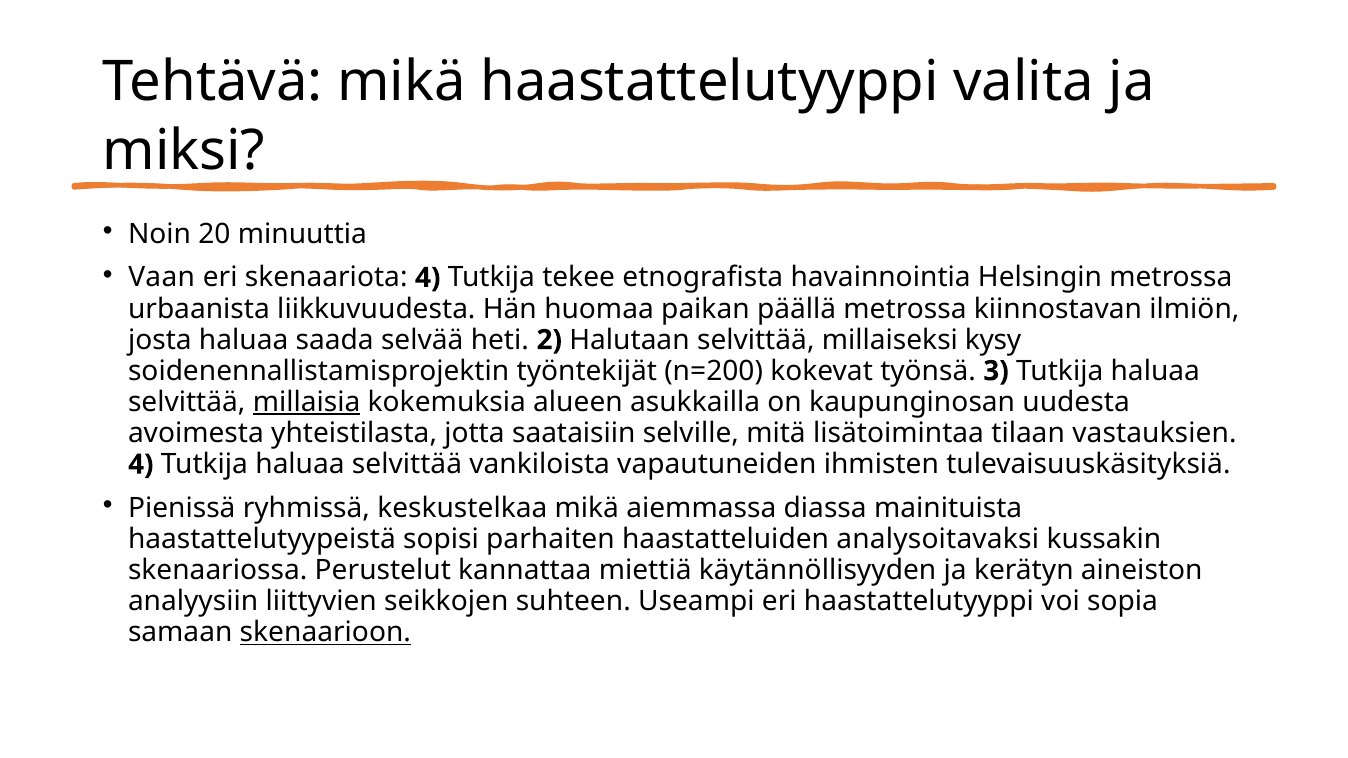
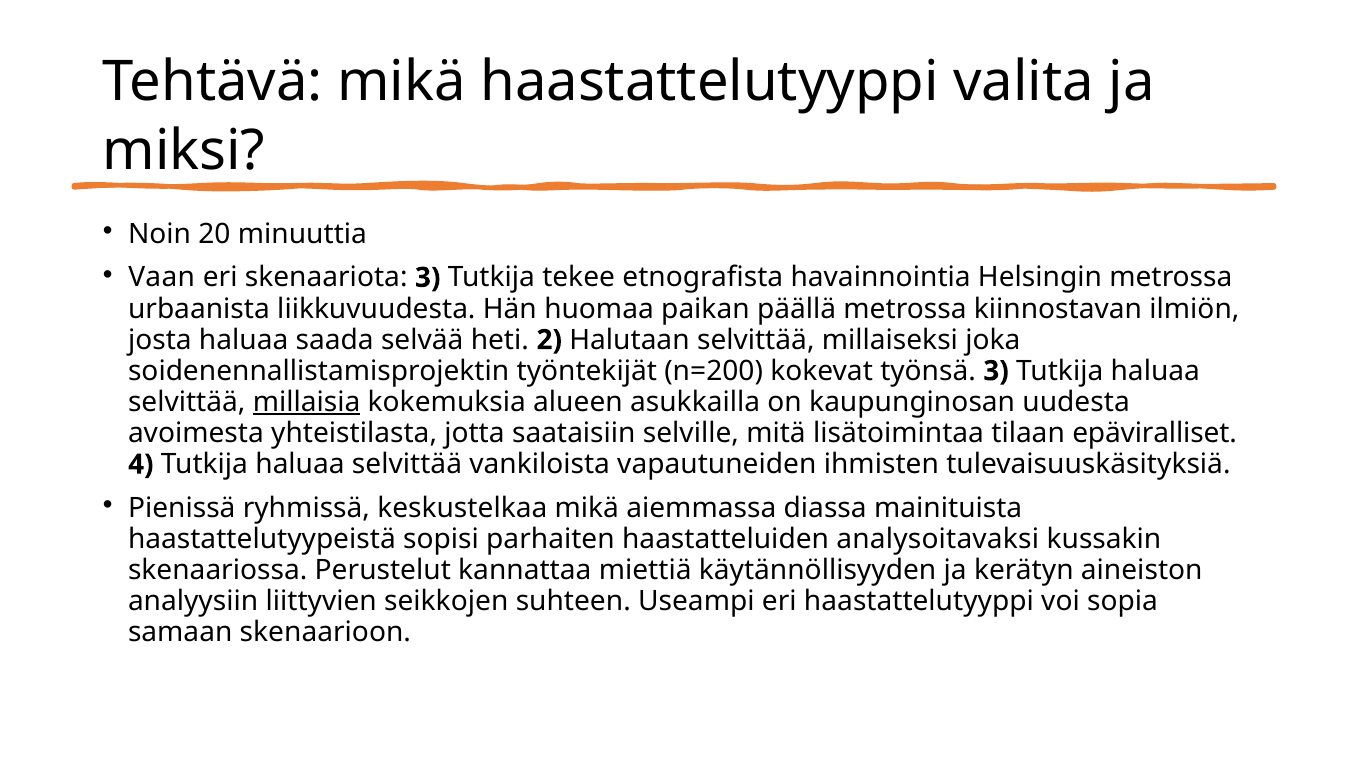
skenaariota 4: 4 -> 3 (428, 278)
kysy: kysy -> joka (993, 340)
vastauksien: vastauksien -> epäviralliset (1155, 433)
skenaarioon underline: present -> none (325, 633)
